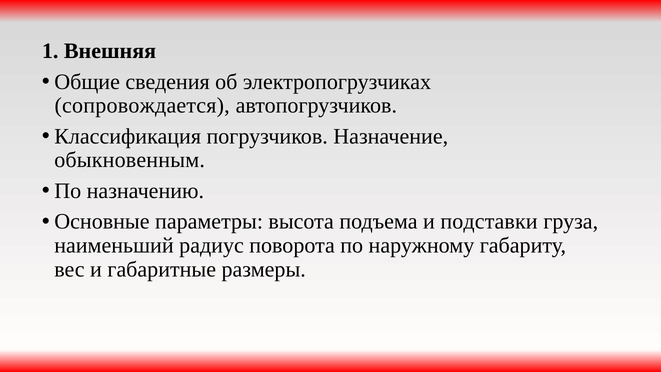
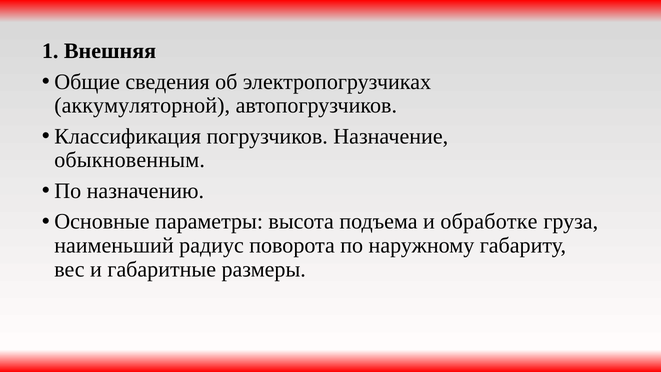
сопровождается: сопровождается -> аккумуляторной (142, 106)
подставки: подставки -> обработке (489, 222)
